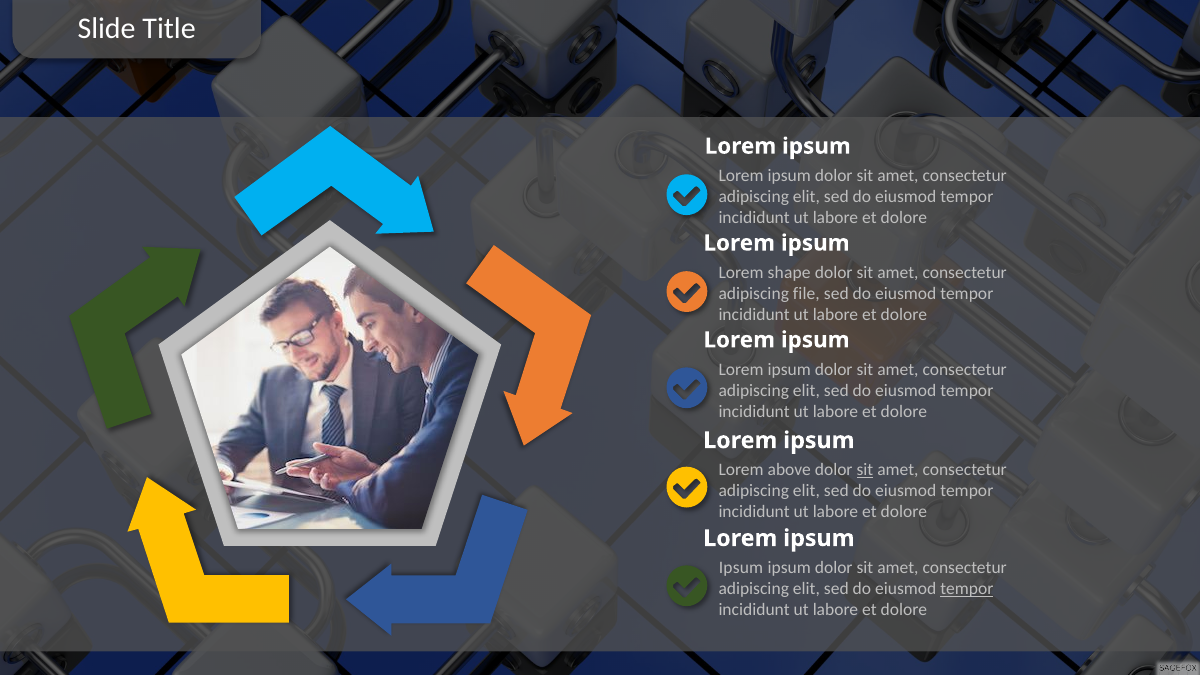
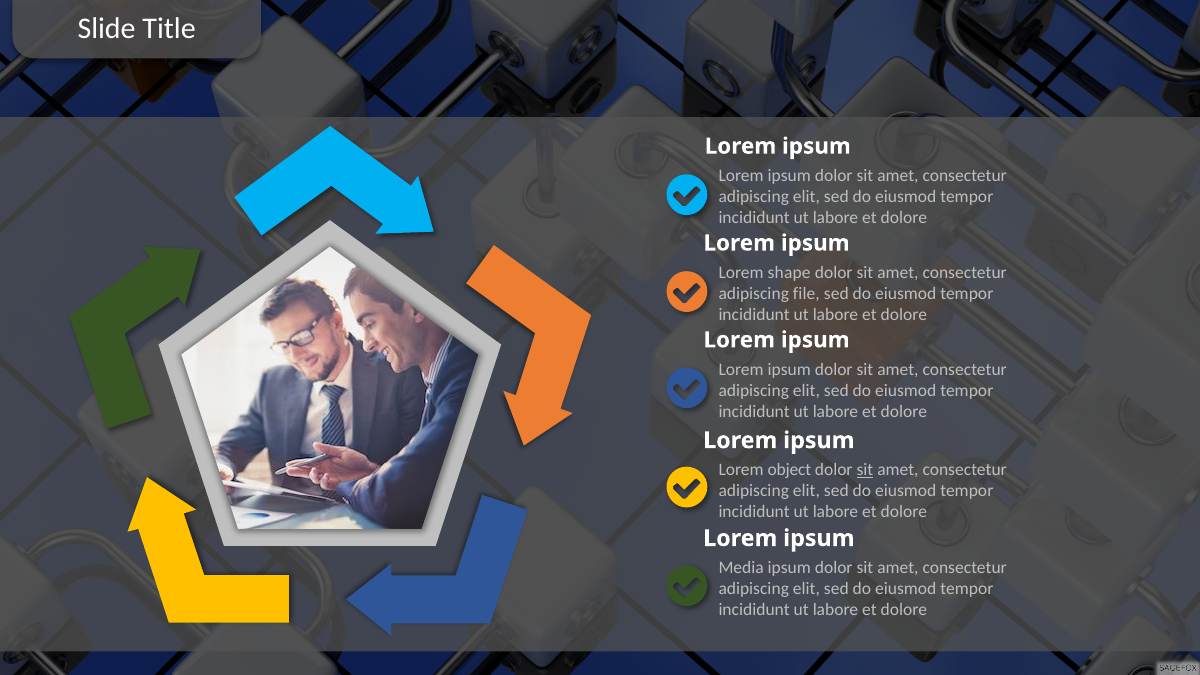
above: above -> object (789, 470)
Ipsum: Ipsum -> Media (741, 568)
tempor underline: present -> none (967, 589)
